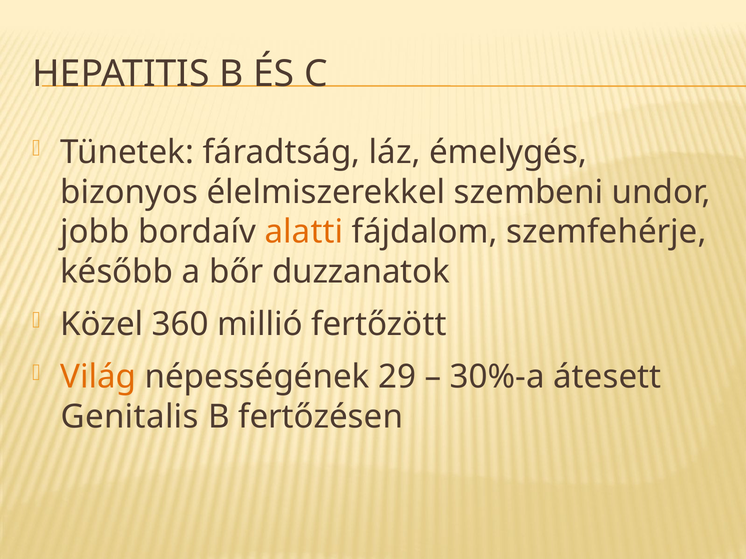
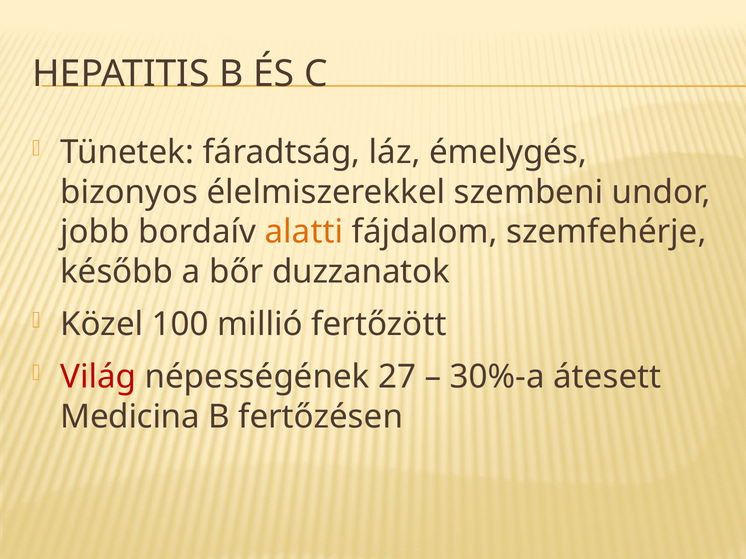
360: 360 -> 100 (180, 325)
Világ colour: orange -> red (98, 377)
29: 29 -> 27 (397, 377)
Genitalis: Genitalis -> Medicina (130, 417)
